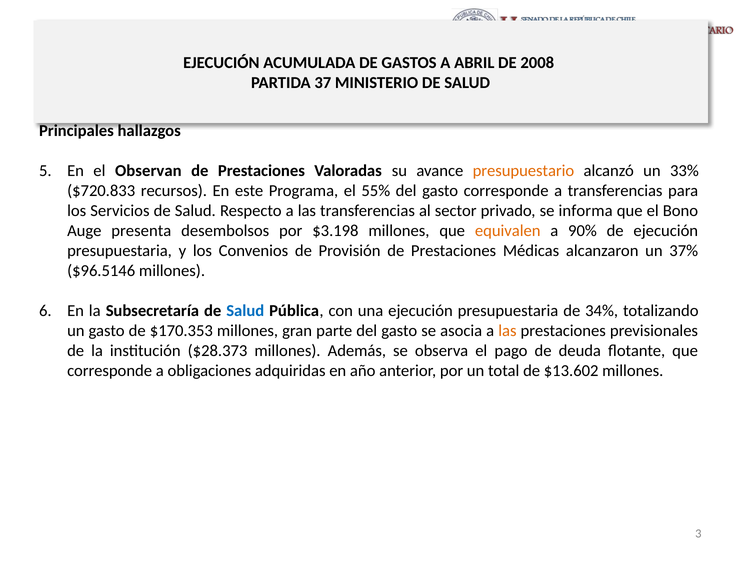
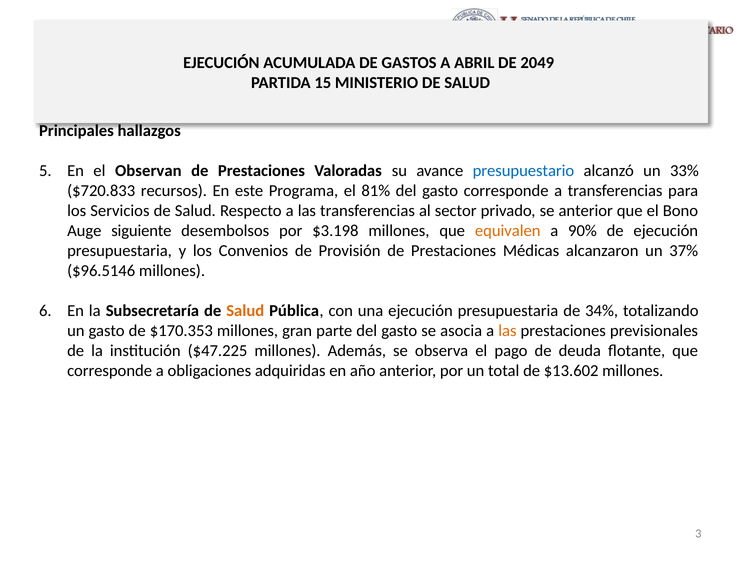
2008: 2008 -> 2049 (537, 63)
37: 37 -> 15 (323, 83)
presupuestario colour: orange -> blue (523, 171)
55%: 55% -> 81% (376, 191)
se informa: informa -> anterior (586, 211)
presenta: presenta -> siguiente (141, 231)
Salud colour: blue -> orange (245, 311)
$28.373: $28.373 -> $47.225 (218, 351)
